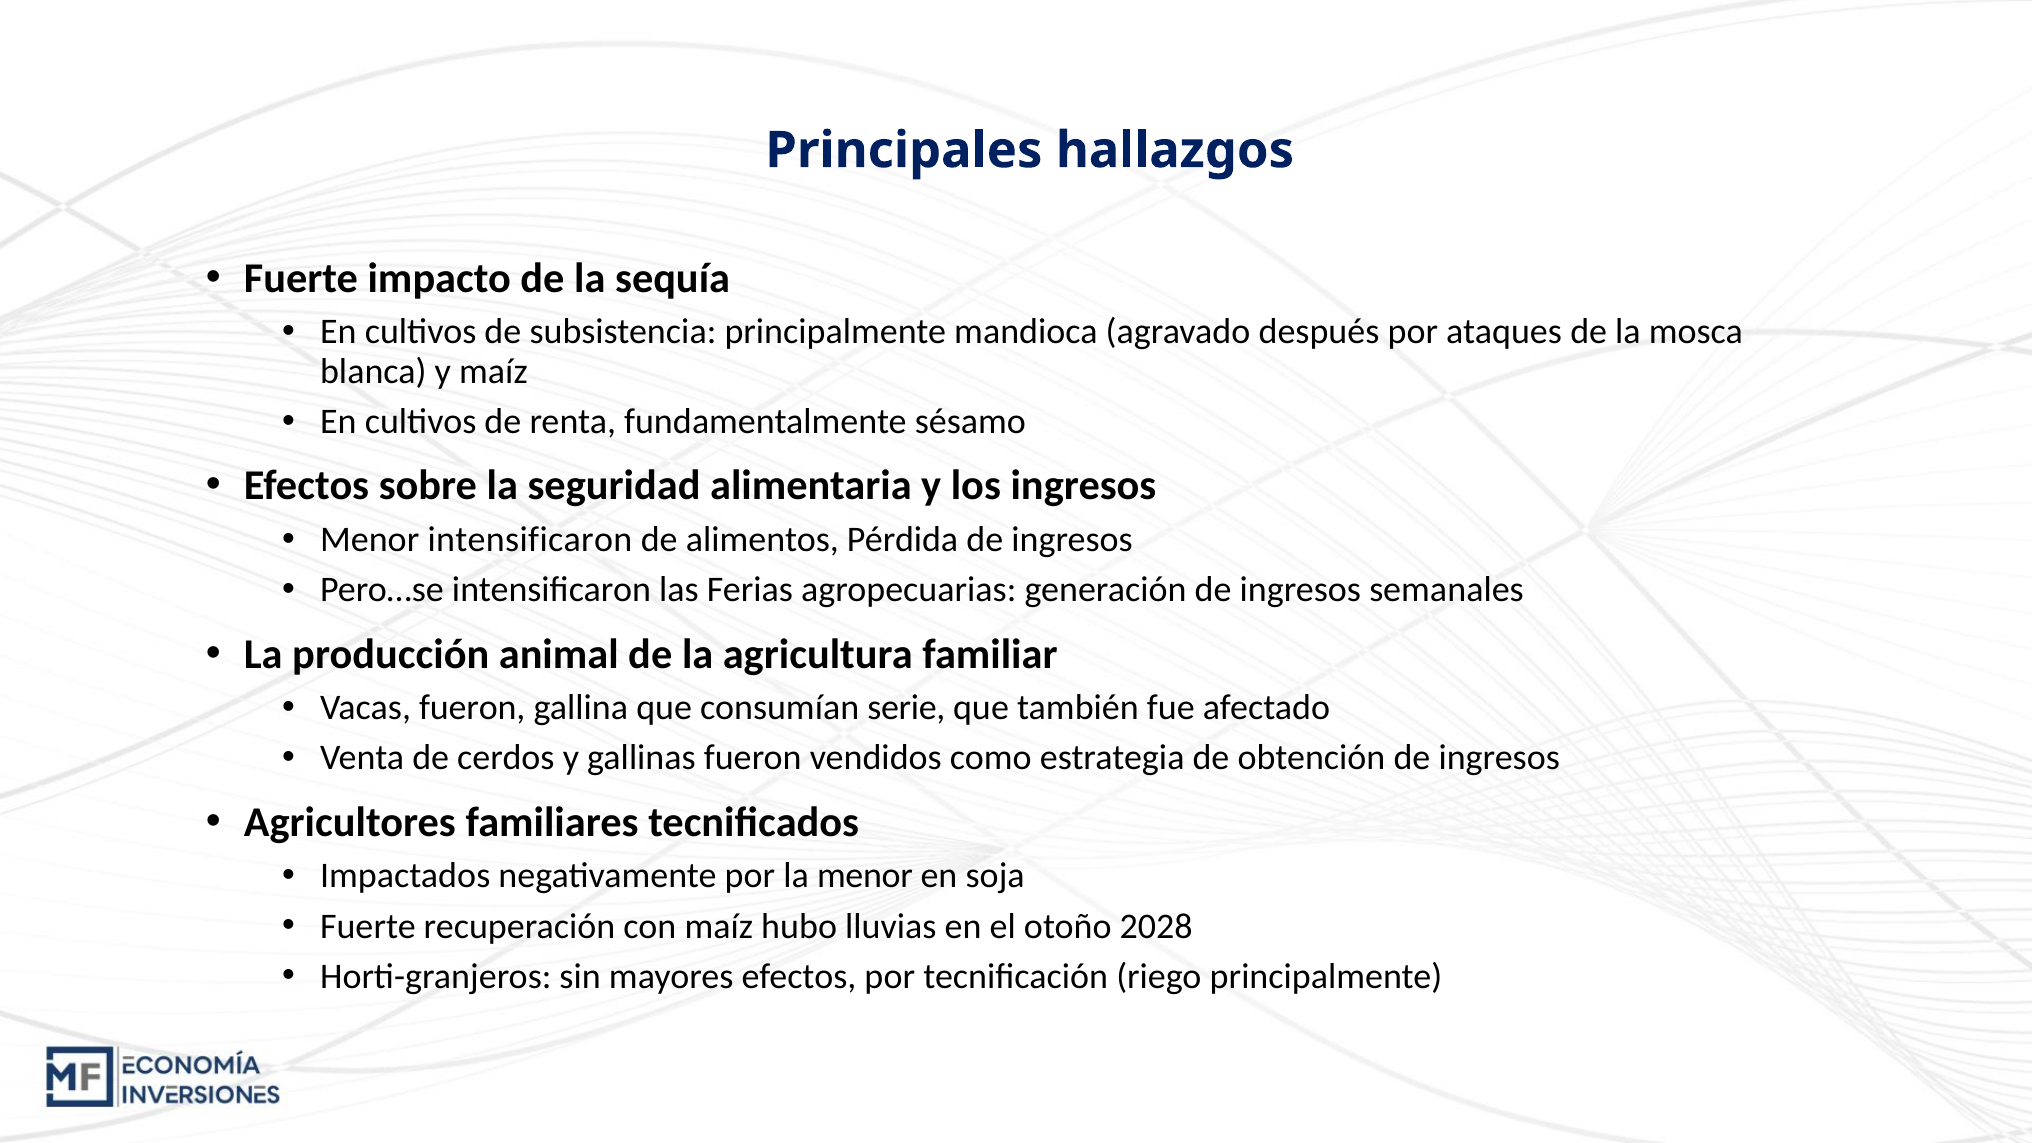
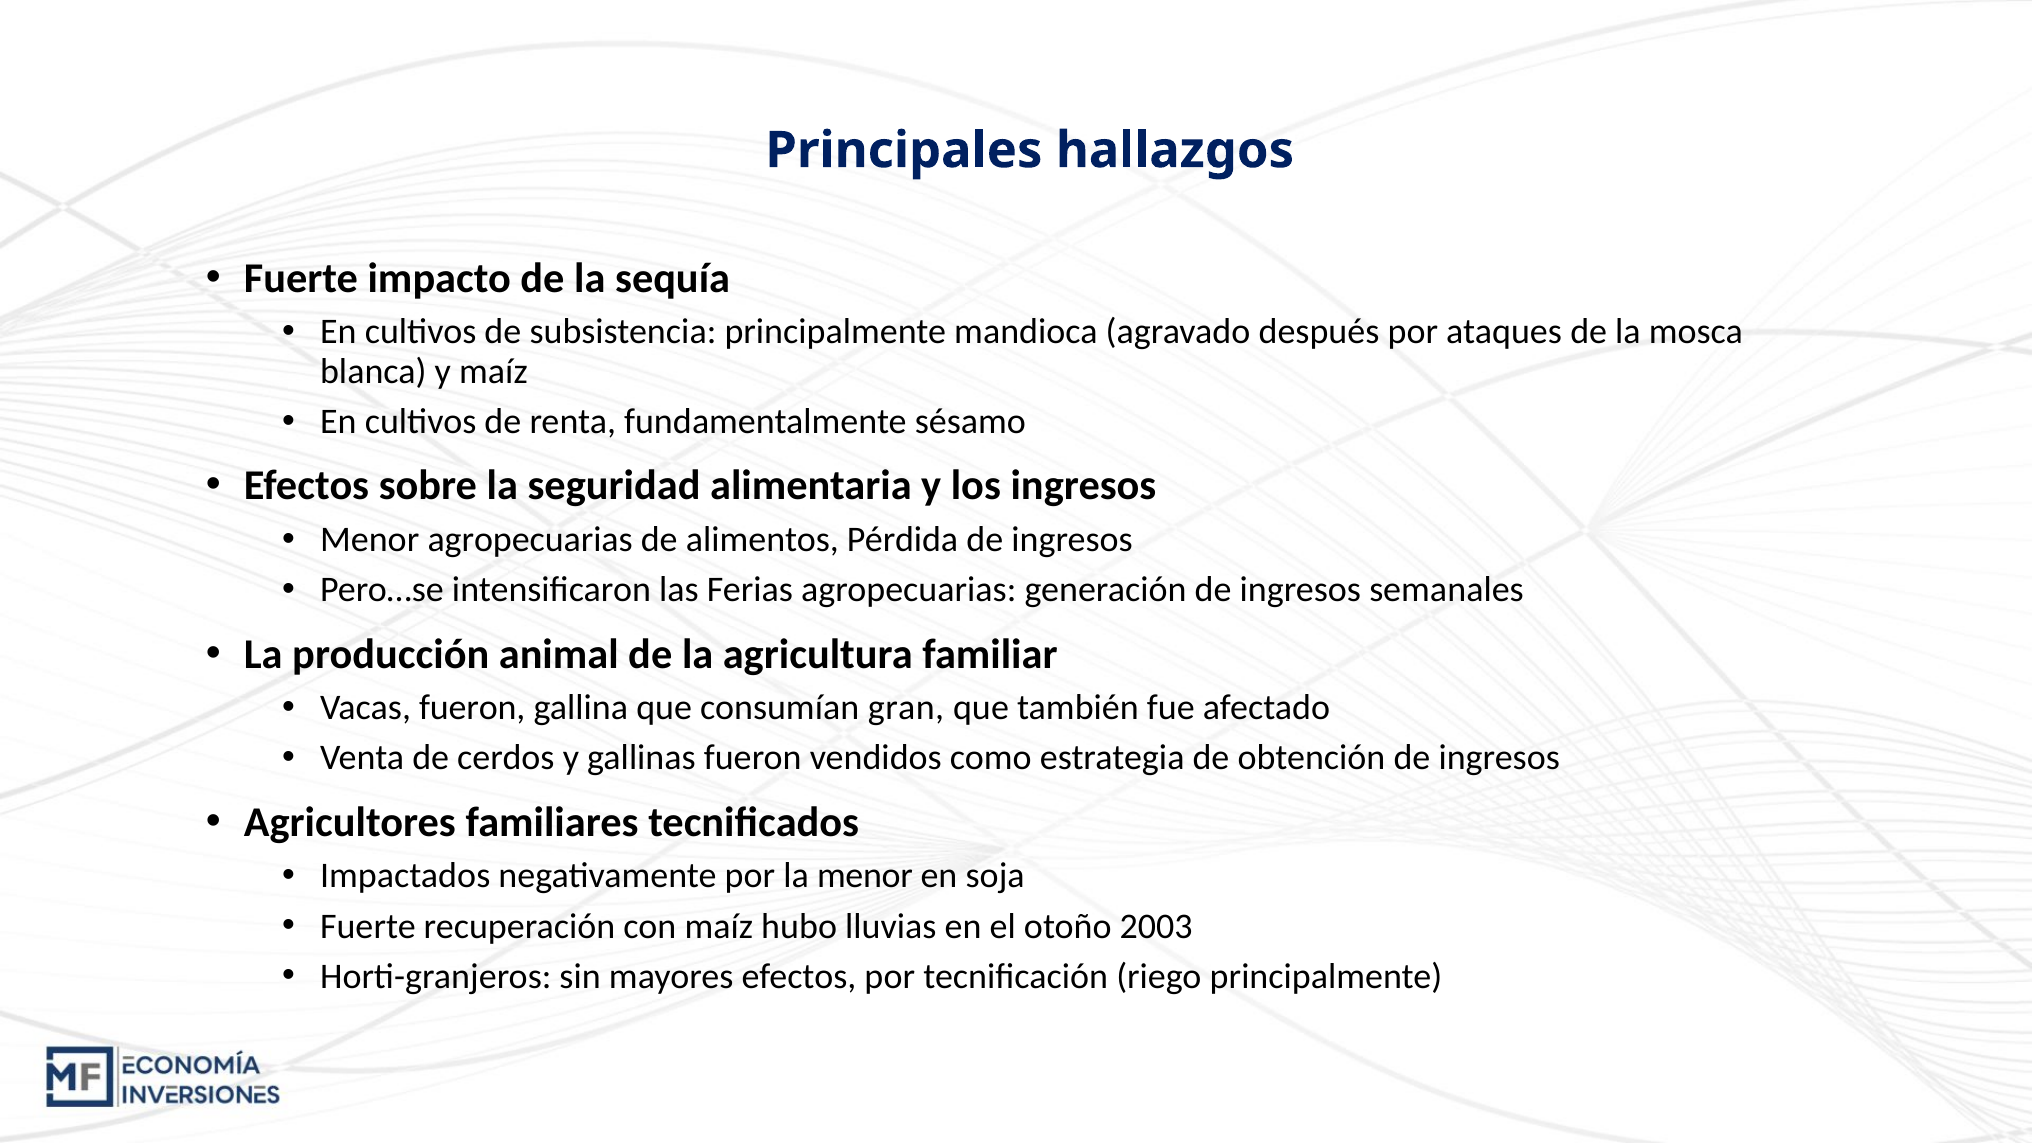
Menor intensificaron: intensificaron -> agropecuarias (530, 540)
serie: serie -> gran (906, 708)
2028: 2028 -> 2003 (1156, 926)
